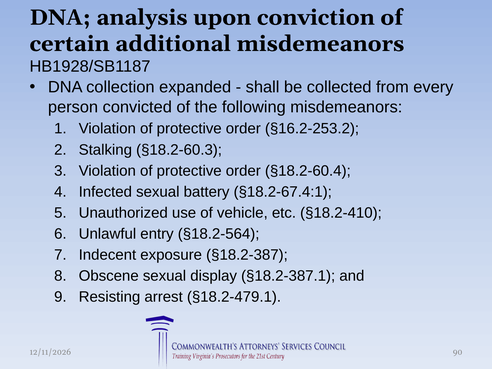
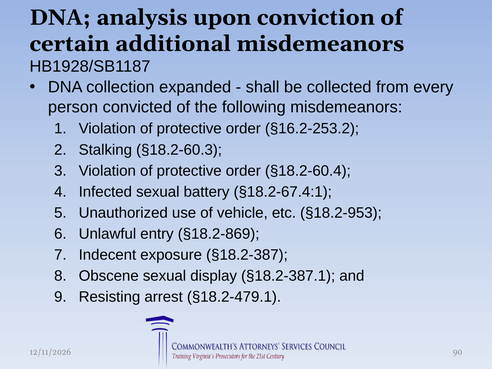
§18.2-410: §18.2-410 -> §18.2-953 (341, 213)
§18.2-564: §18.2-564 -> §18.2-869 (219, 234)
